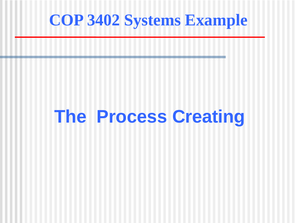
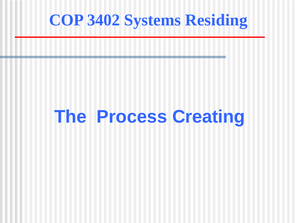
Example: Example -> Residing (216, 20)
